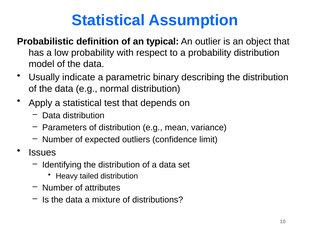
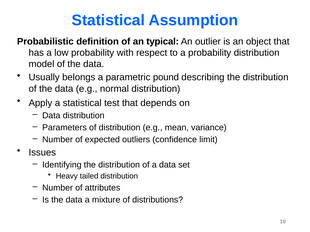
indicate: indicate -> belongs (79, 77)
binary: binary -> pound (166, 77)
